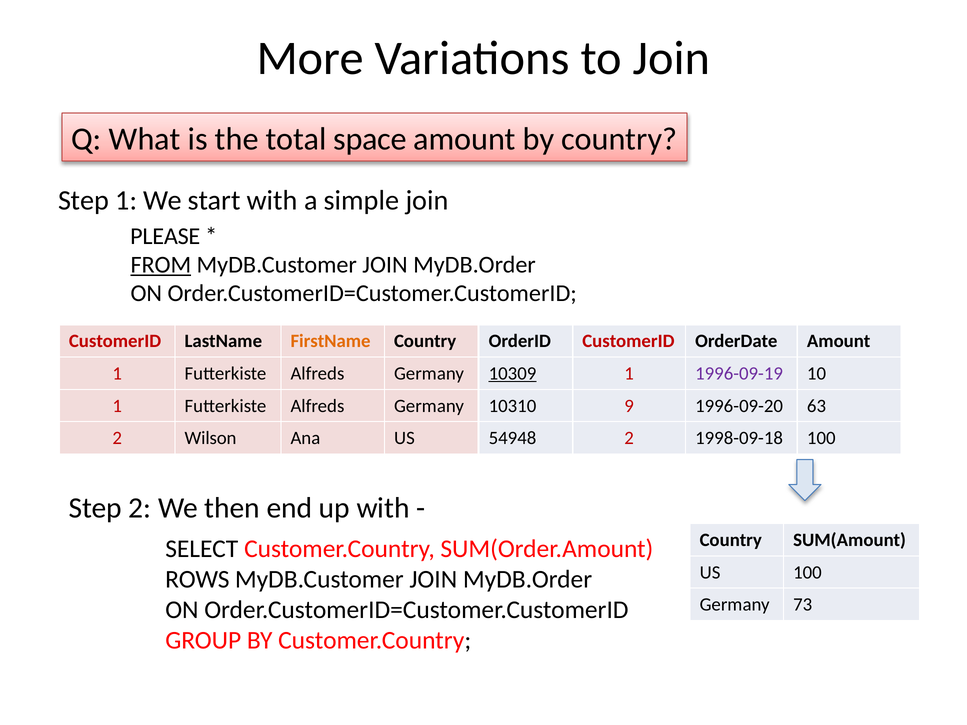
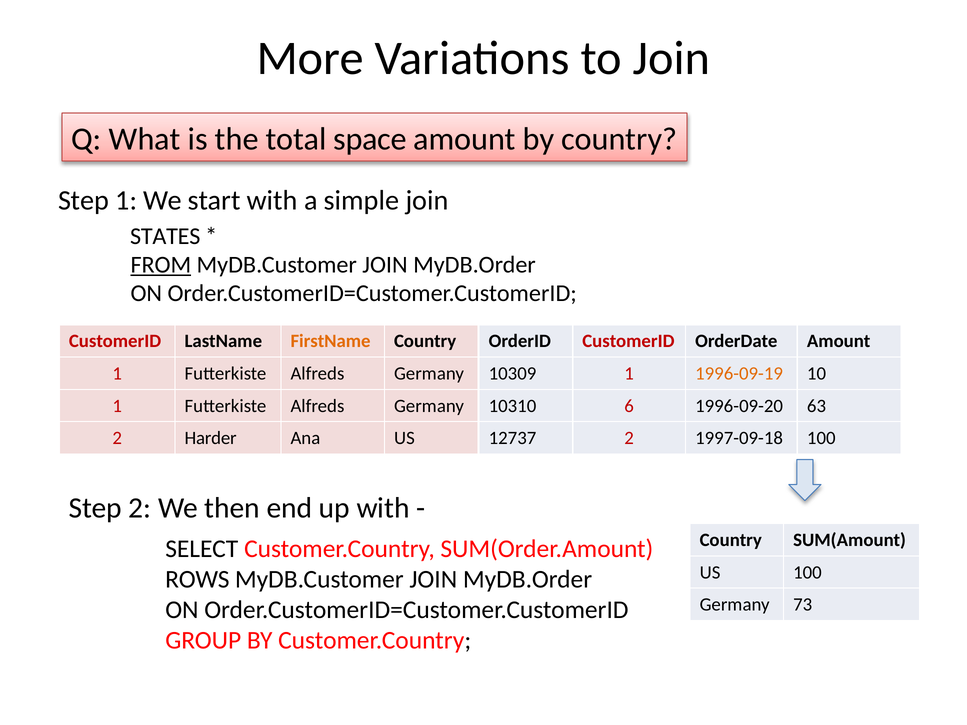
PLEASE: PLEASE -> STATES (165, 236)
10309 underline: present -> none (513, 374)
1996-09-19 colour: purple -> orange (739, 374)
9: 9 -> 6 (629, 406)
Wilson: Wilson -> Harder (211, 438)
54948: 54948 -> 12737 (513, 438)
1998-09-18: 1998-09-18 -> 1997-09-18 (739, 438)
